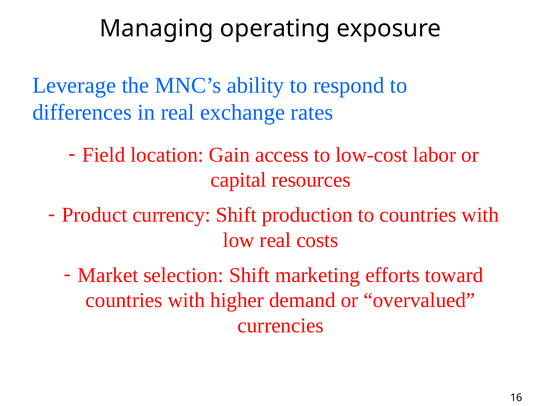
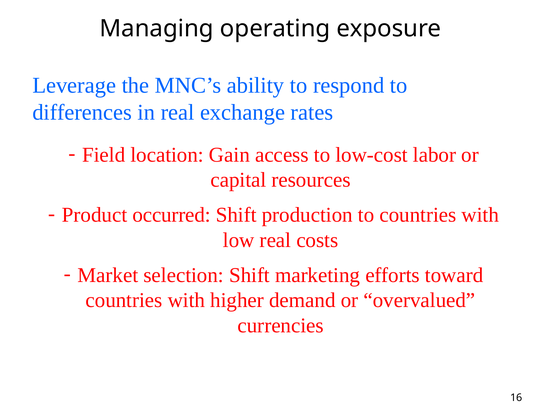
currency: currency -> occurred (172, 215)
